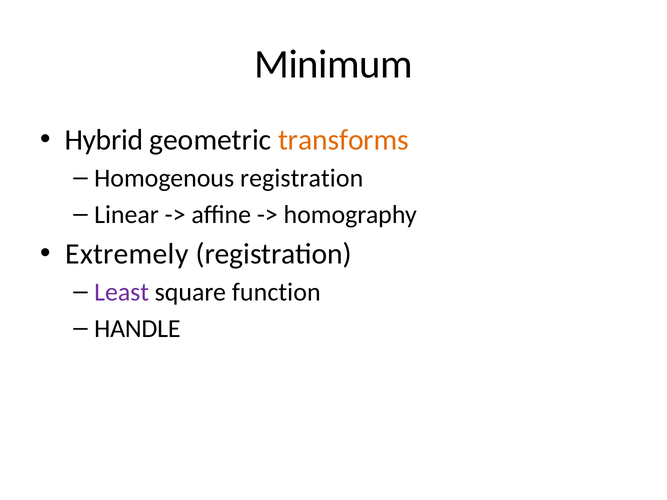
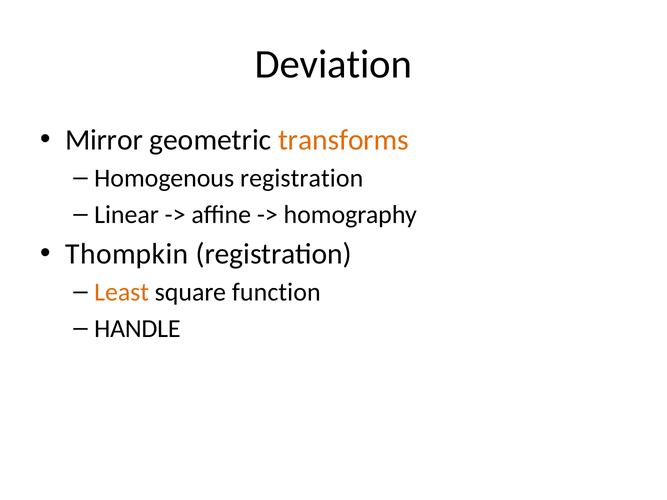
Minimum: Minimum -> Deviation (333, 65)
Hybrid: Hybrid -> Mirror (104, 140)
Extremely: Extremely -> Thompkin (127, 254)
Least colour: purple -> orange (122, 292)
